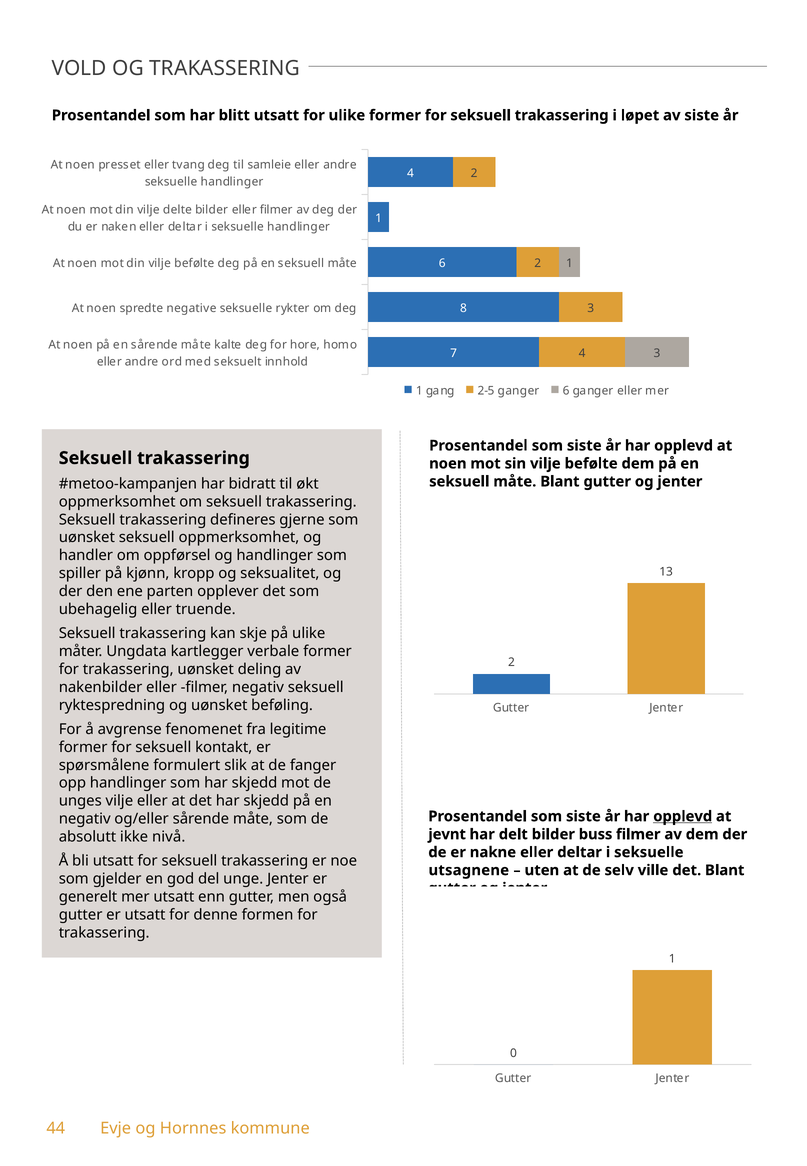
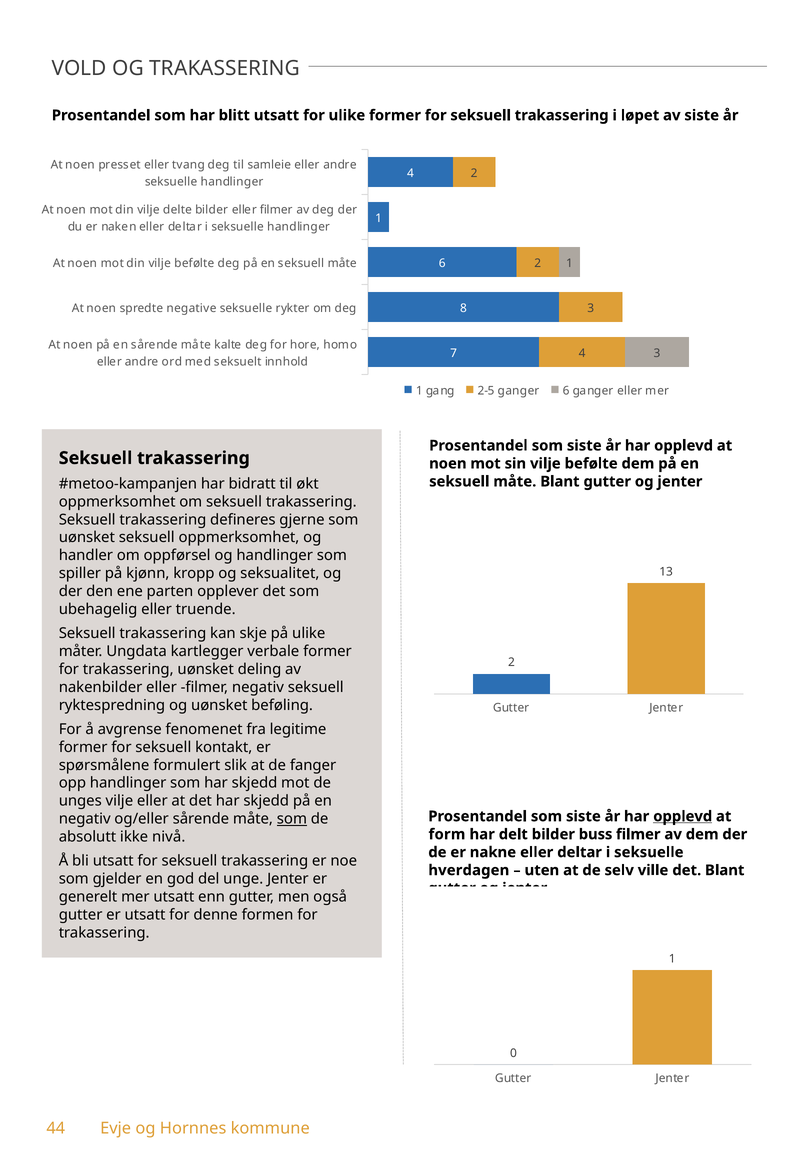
som underline: none -> present (292, 819)
jevnt: jevnt -> form (447, 834)
utsagnene: utsagnene -> hverdagen (469, 870)
